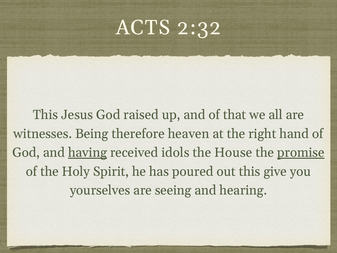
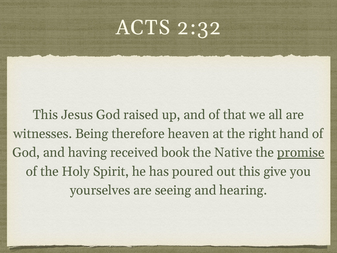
having underline: present -> none (87, 152)
idols: idols -> book (175, 152)
House: House -> Native (233, 152)
